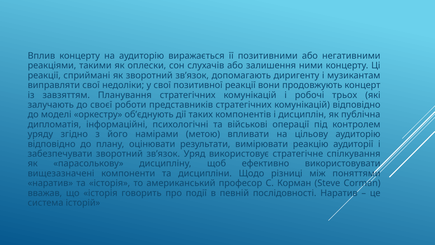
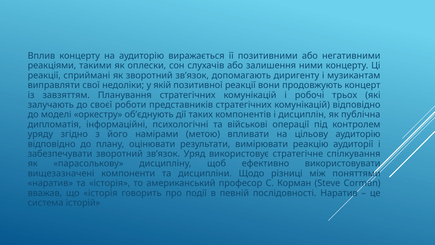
у свої: свої -> якій (162, 85)
